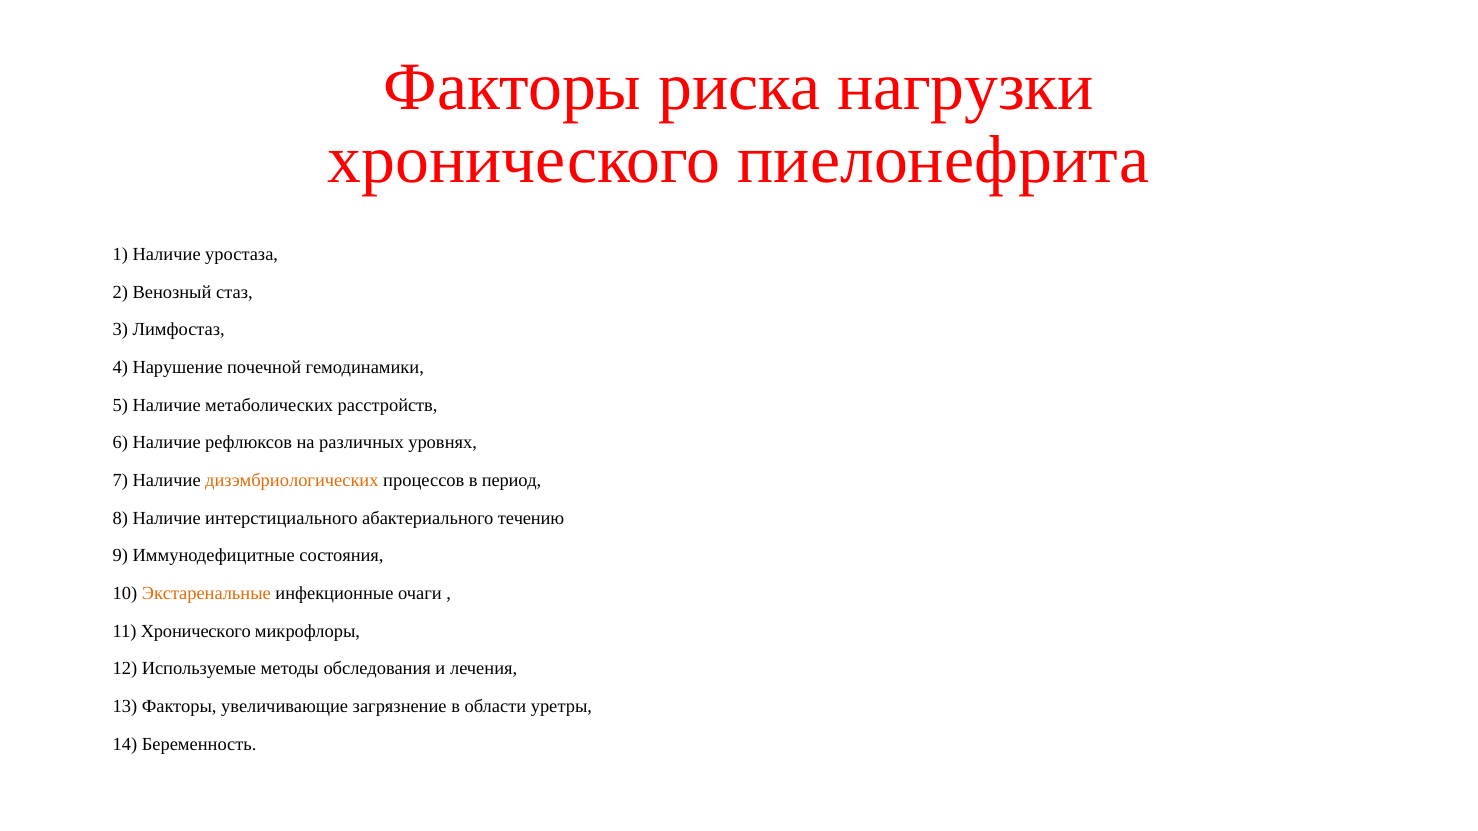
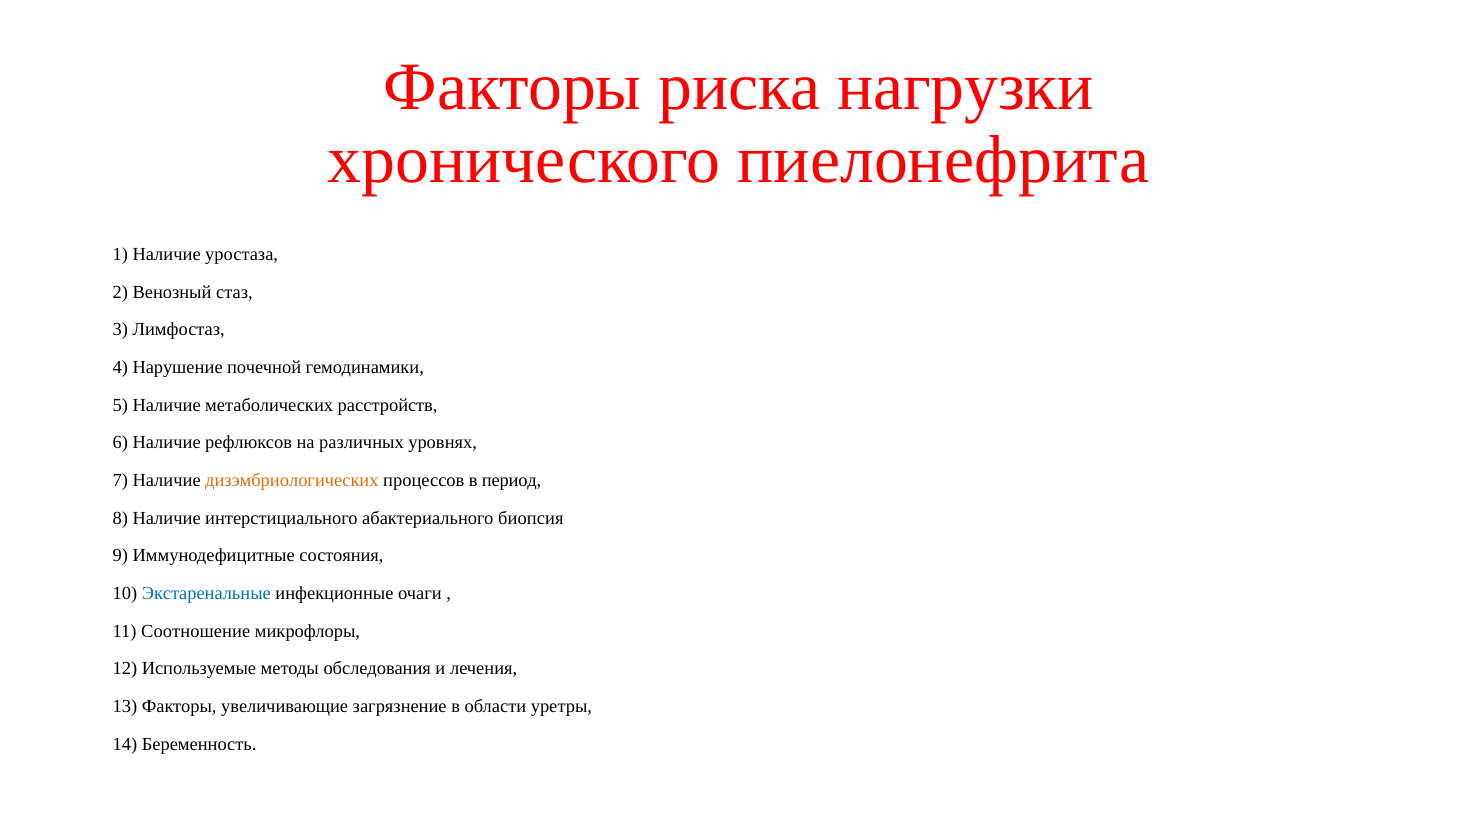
течению: течению -> биопсия (531, 518)
Экстаренальные colour: orange -> blue (206, 594)
11 Хронического: Хронического -> Соотношение (196, 631)
